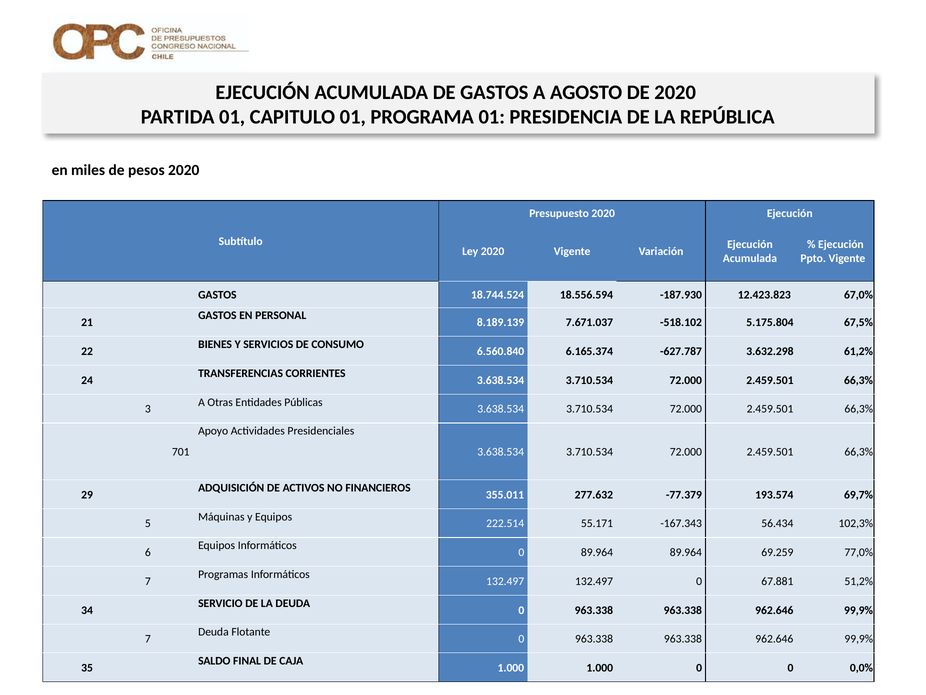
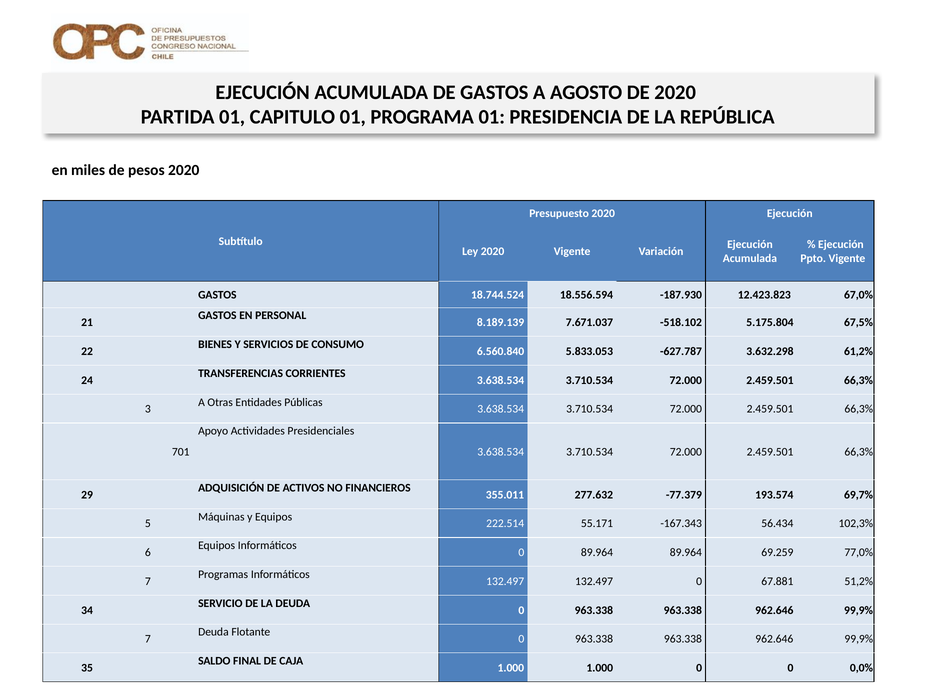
6.165.374: 6.165.374 -> 5.833.053 (589, 351)
